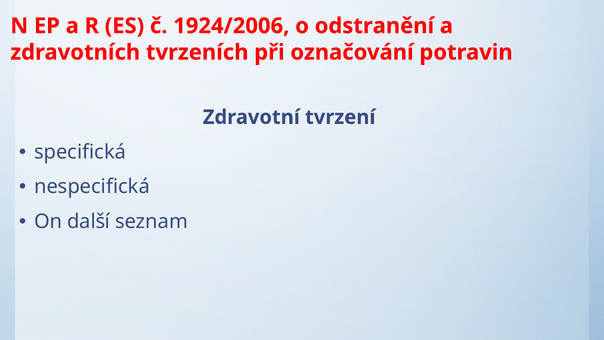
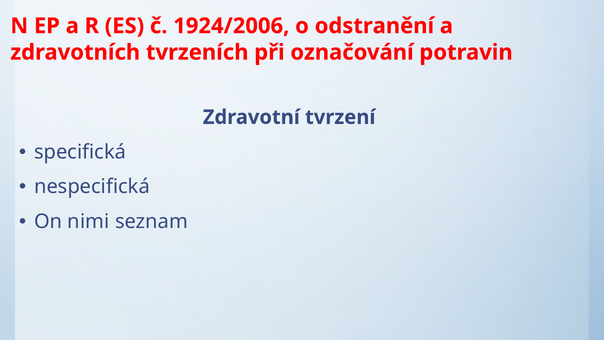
další: další -> nimi (89, 221)
